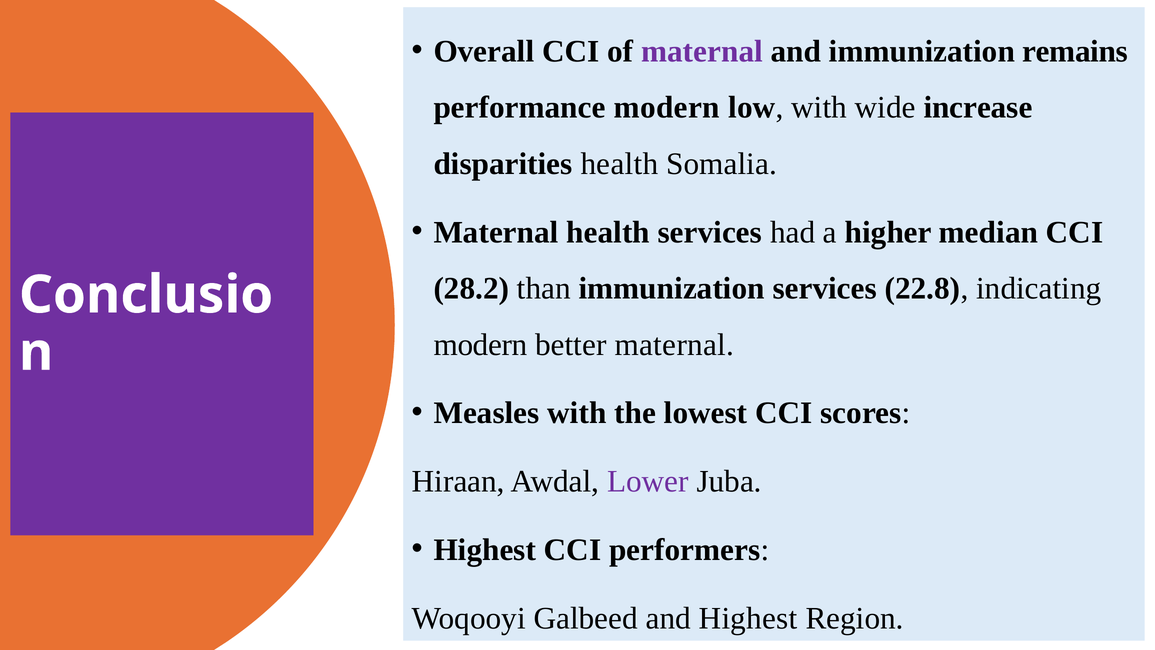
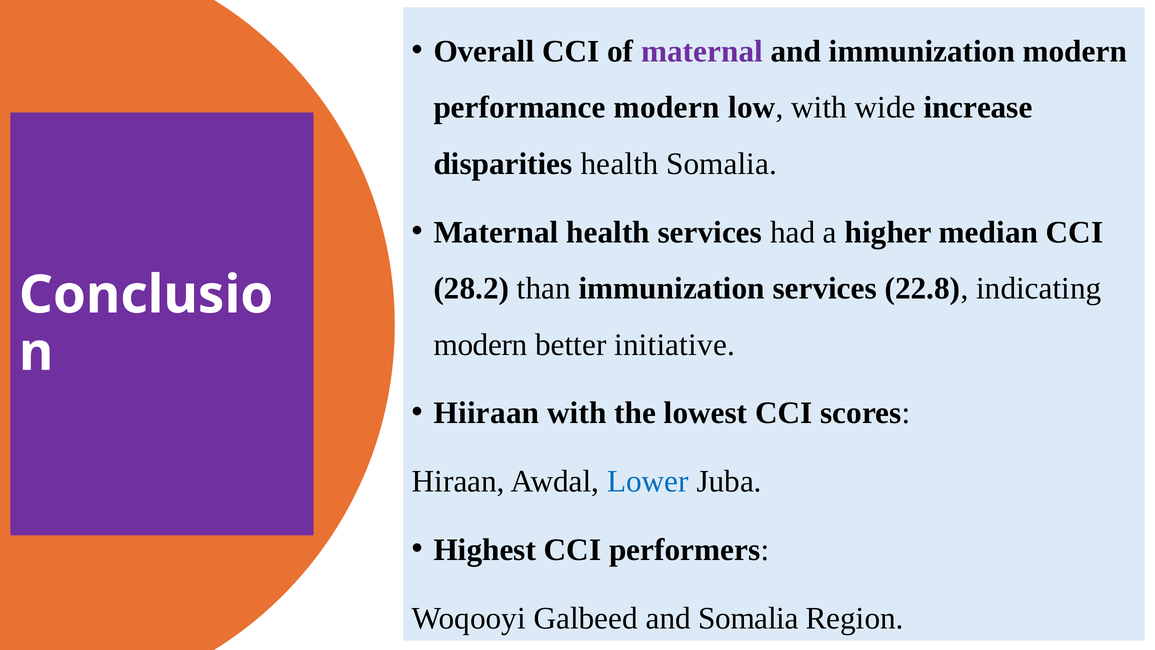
immunization remains: remains -> modern (1075, 51)
better maternal: maternal -> initiative (675, 345)
Measles: Measles -> Hiiraan (486, 413)
Lower colour: purple -> blue (648, 481)
and Highest: Highest -> Somalia (748, 618)
